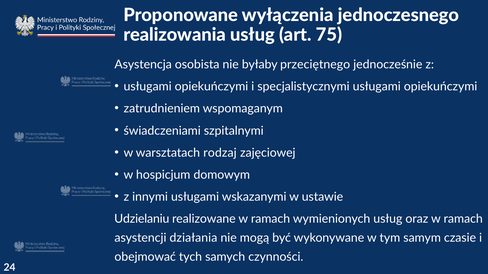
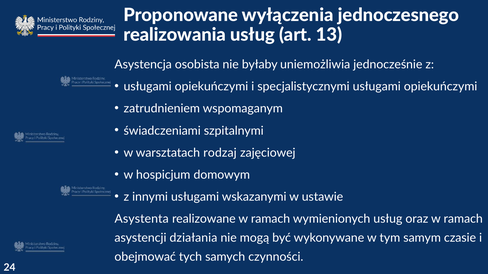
75: 75 -> 13 (329, 35)
przeciętnego: przeciętnego -> uniemożliwia (315, 65)
Udzielaniu: Udzielaniu -> Asystenta (142, 219)
